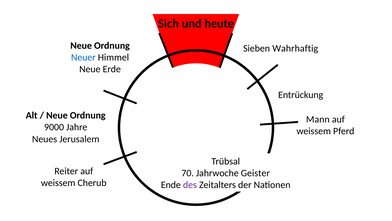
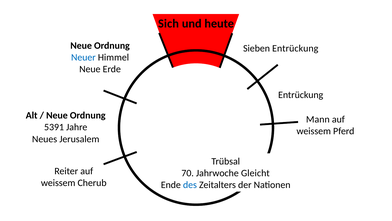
Sieben Wahrhaftig: Wahrhaftig -> Entrückung (295, 48)
9000: 9000 -> 5391 (54, 127)
Geister: Geister -> Gleicht (255, 173)
des colour: purple -> blue (190, 185)
